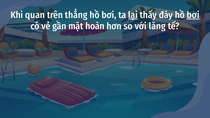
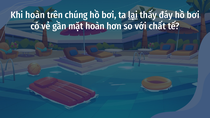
Khi quan: quan -> hoàn (35, 15)
thẳng: thẳng -> chúng (76, 15)
bơi underline: present -> none (193, 15)
lăng: lăng -> chất (157, 26)
